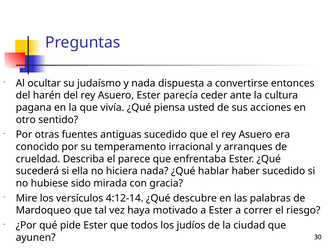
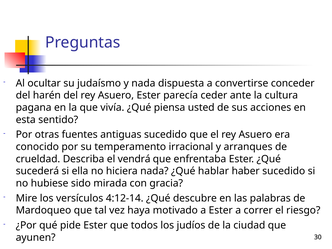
entonces: entonces -> conceder (293, 83)
otro: otro -> esta (26, 120)
parece: parece -> vendrá (134, 159)
